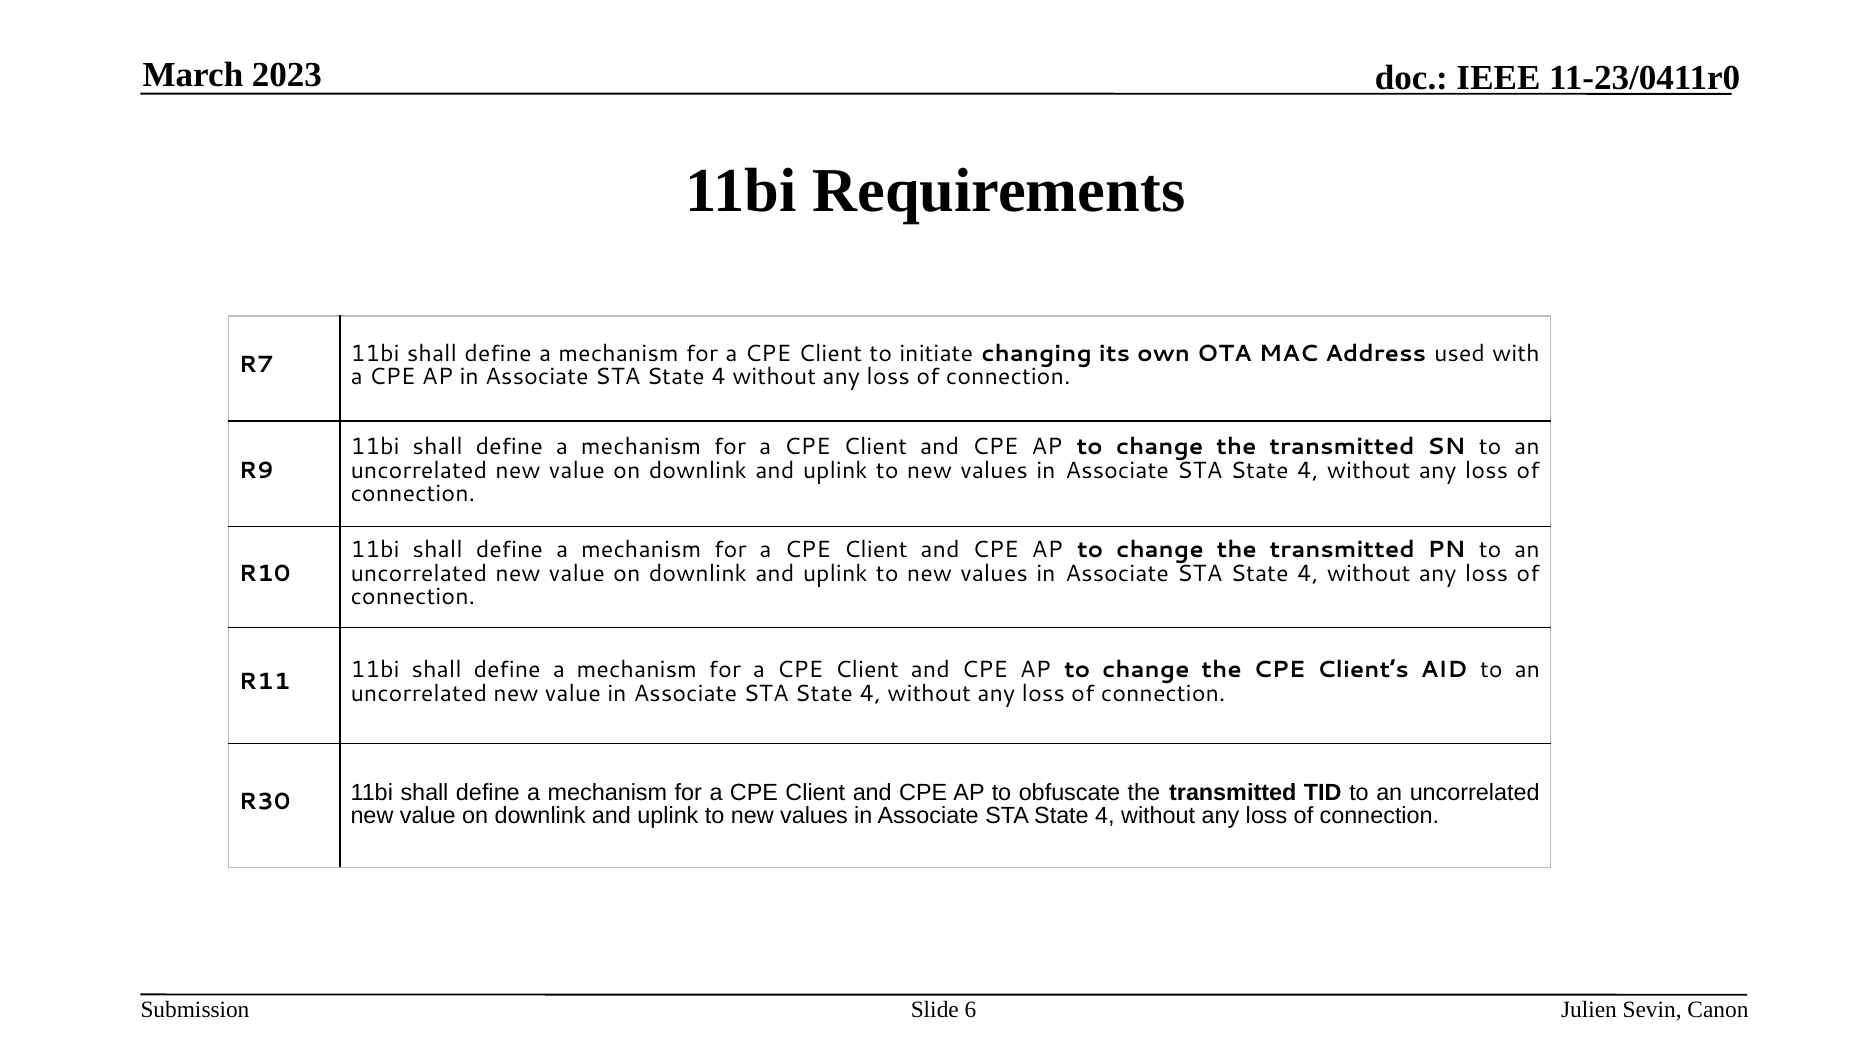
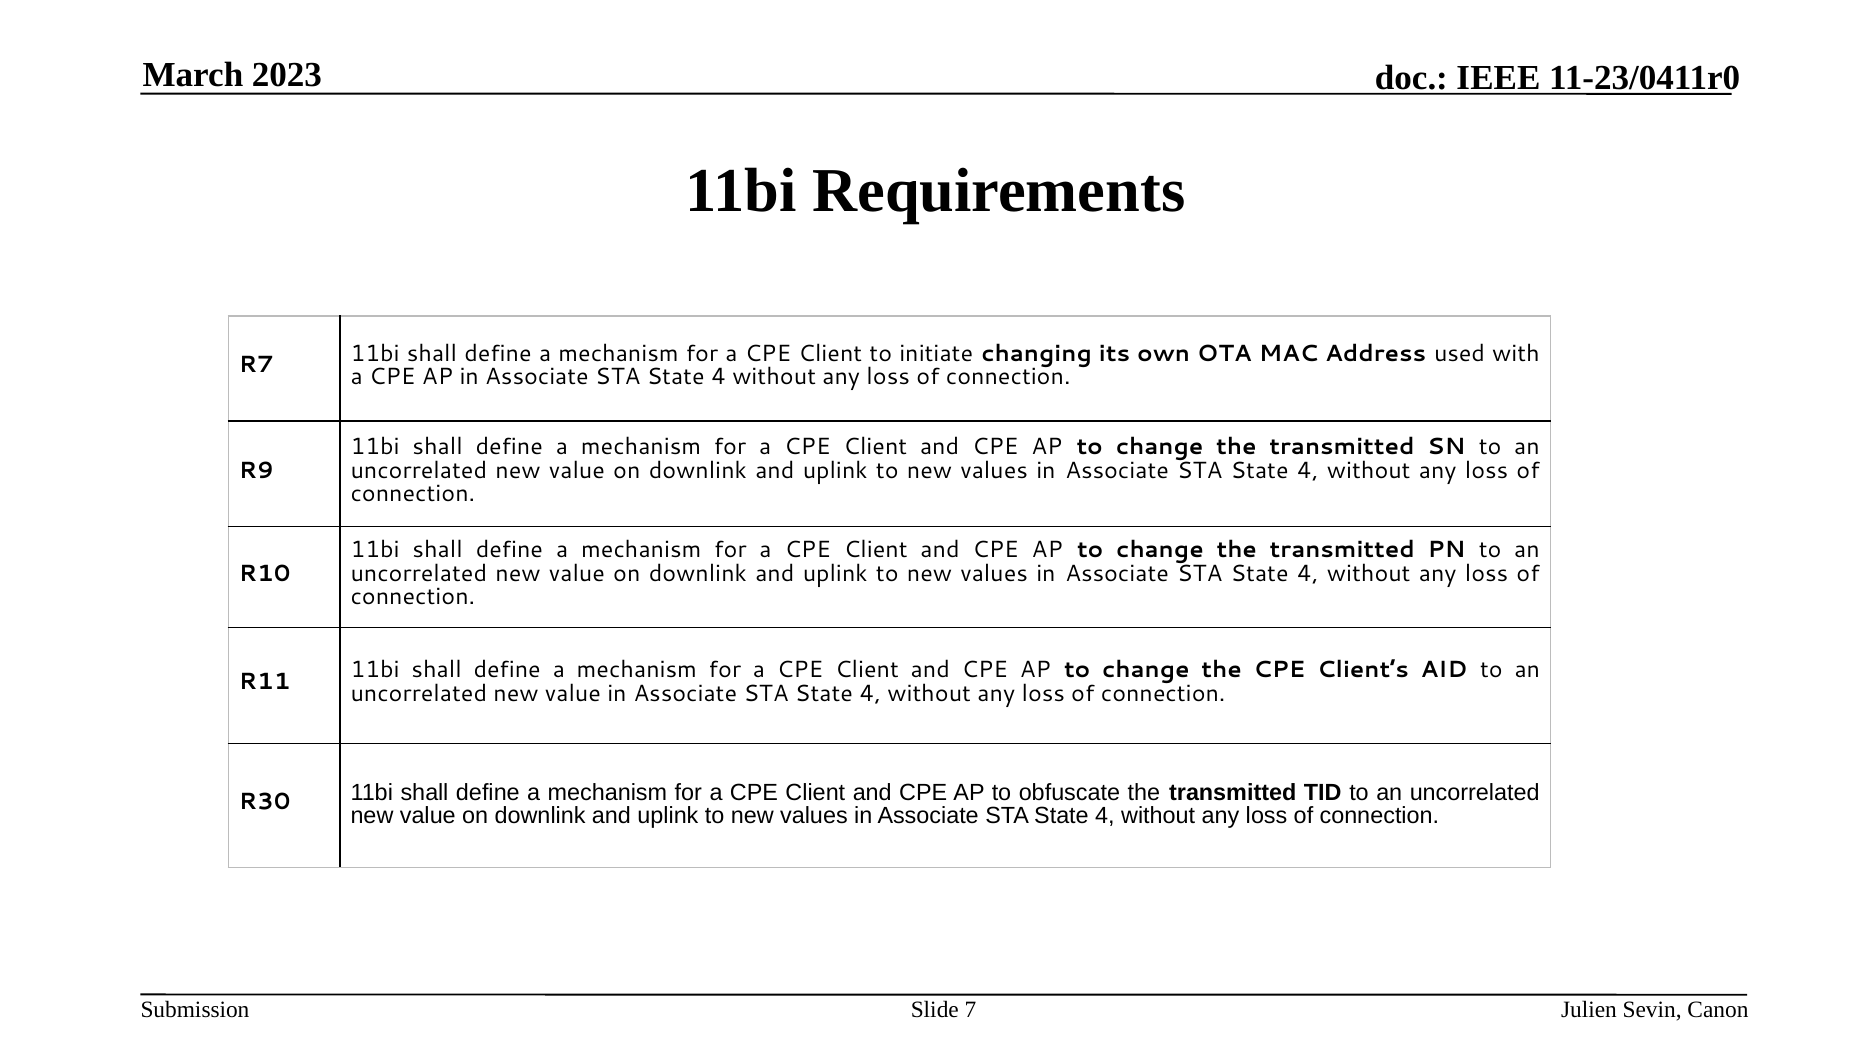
6: 6 -> 7 (971, 1010)
